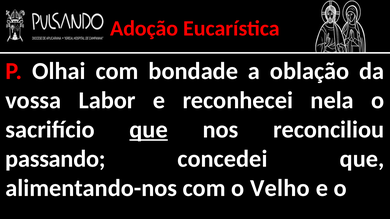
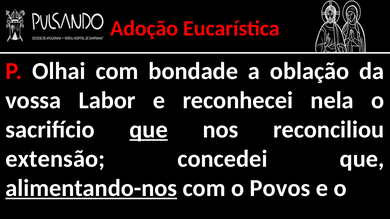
passando: passando -> extensão (55, 159)
alimentando-nos underline: none -> present (91, 188)
Velho: Velho -> Povos (280, 188)
